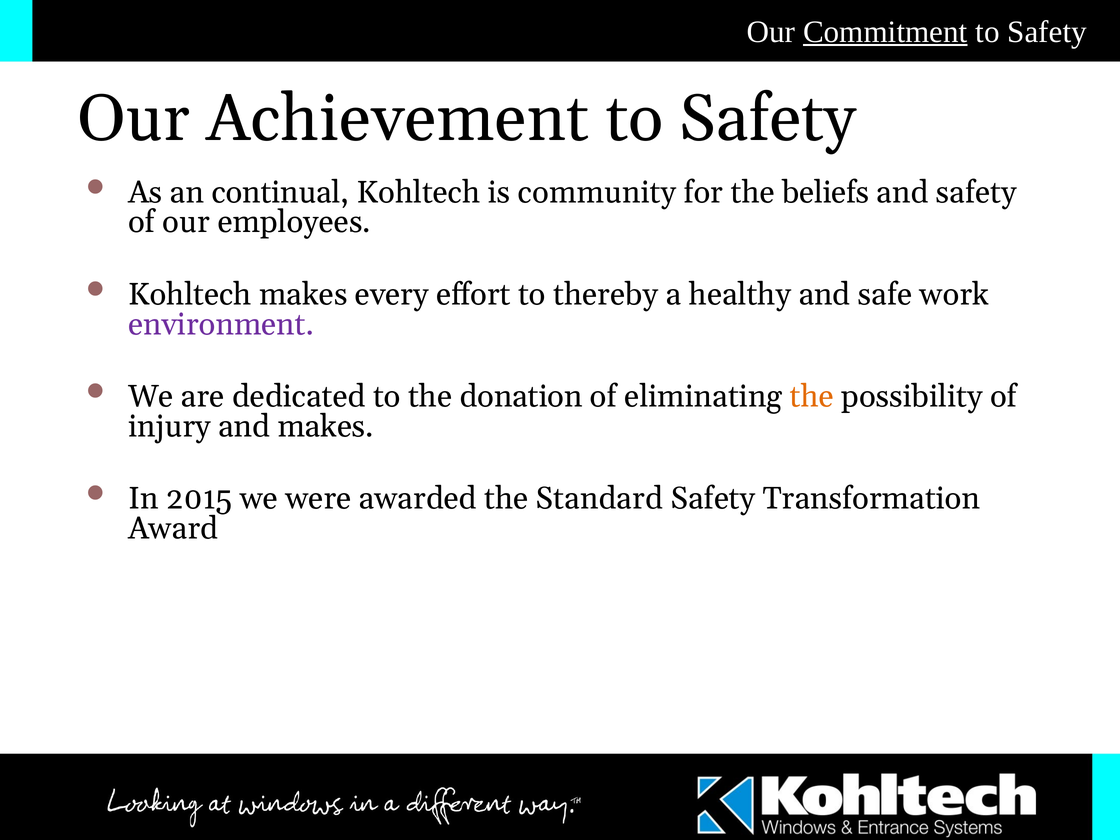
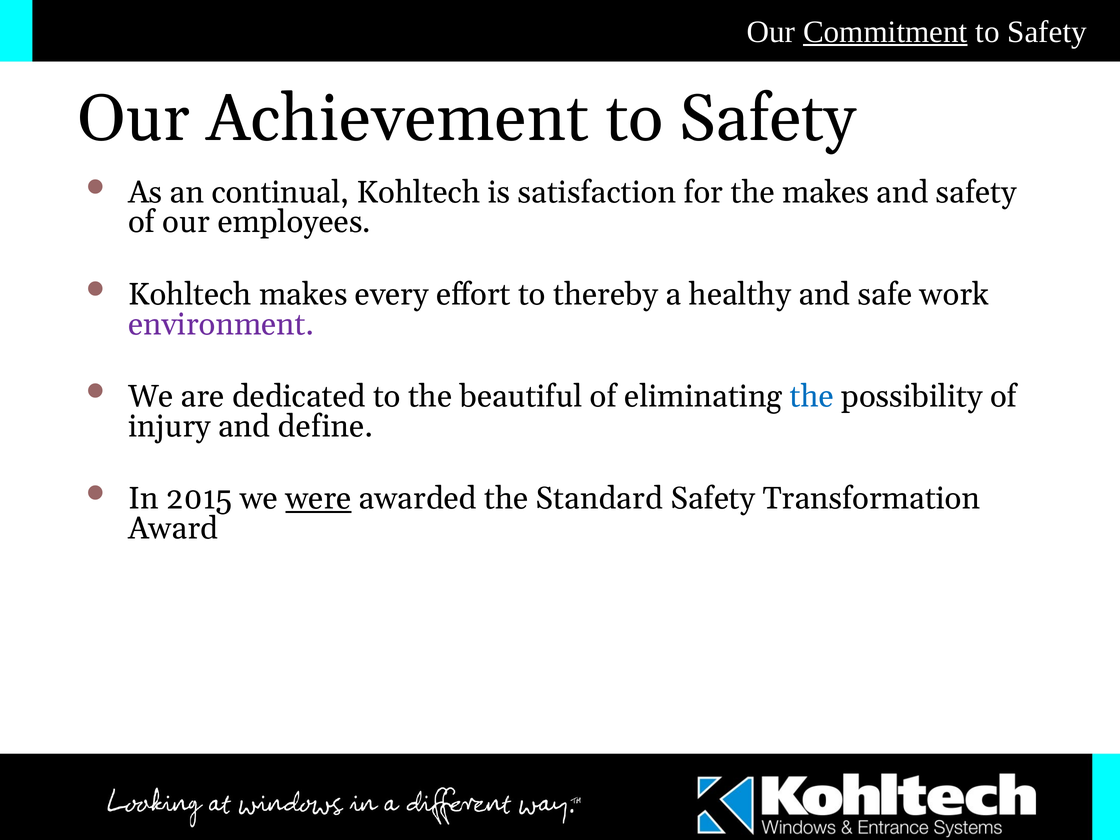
community: community -> satisfaction (597, 192)
the beliefs: beliefs -> makes (826, 192)
donation: donation -> beautiful (521, 396)
the colour: orange -> blue (812, 396)
and makes: makes -> define (325, 426)
were underline: none -> present (318, 499)
